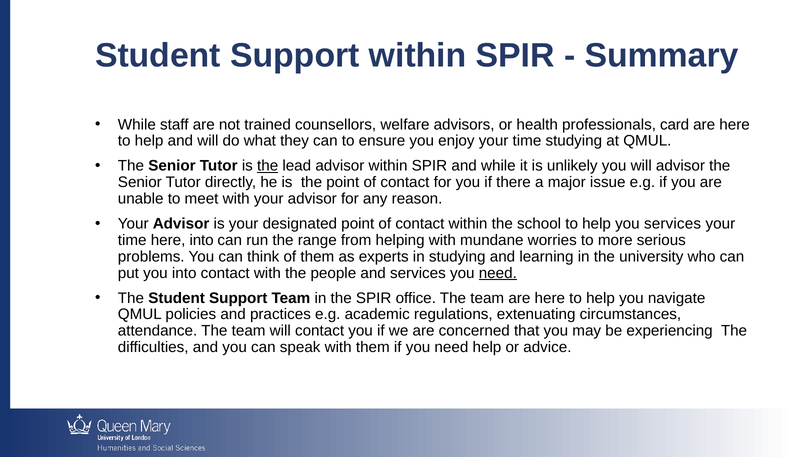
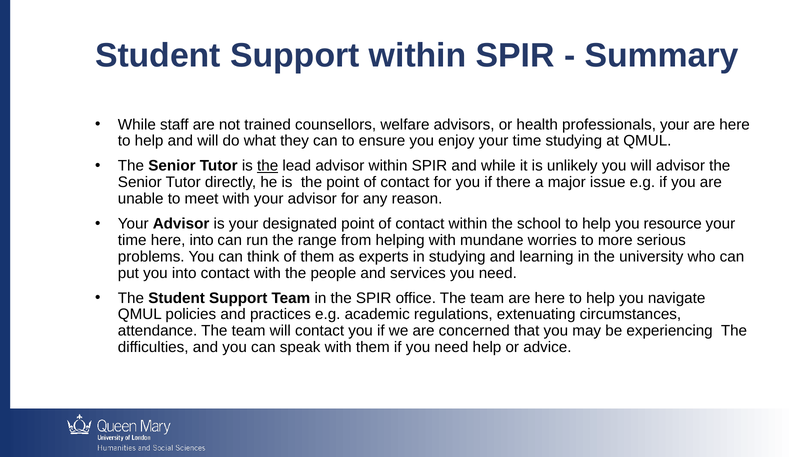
professionals card: card -> your (675, 124)
you services: services -> resource (673, 224)
need underline: present -> none (498, 273)
